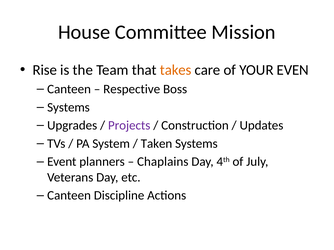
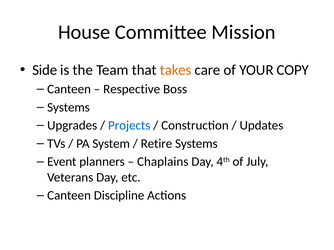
Rise: Rise -> Side (45, 70)
EVEN: EVEN -> COPY (293, 70)
Projects colour: purple -> blue (129, 126)
Taken: Taken -> Retire (156, 144)
